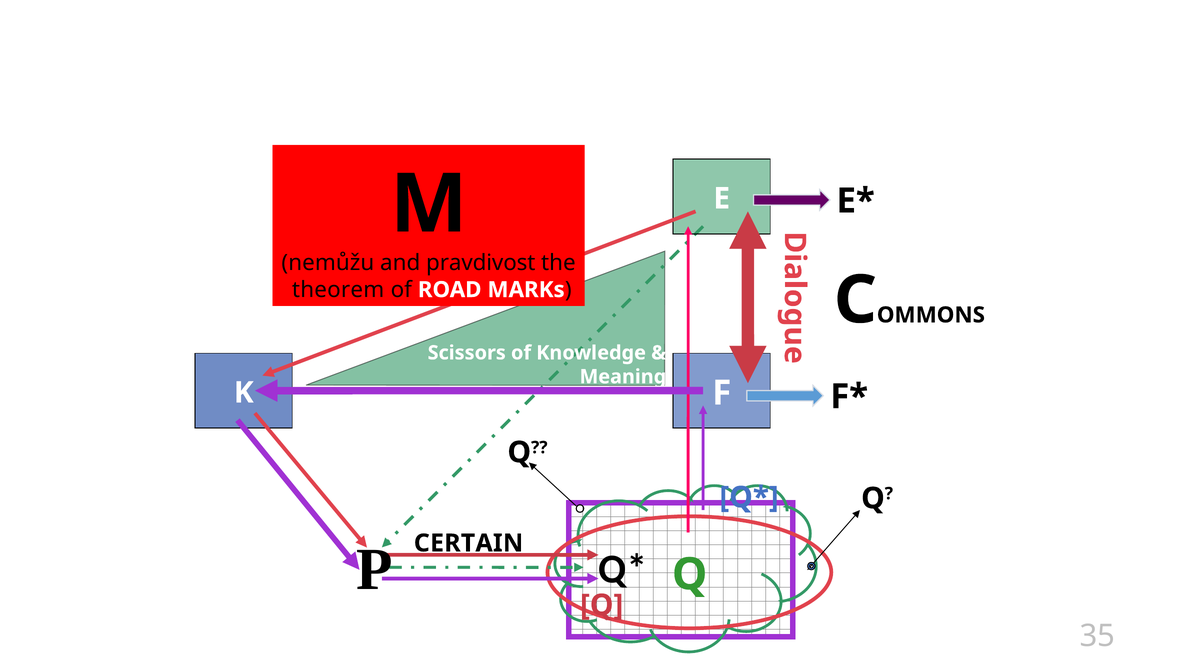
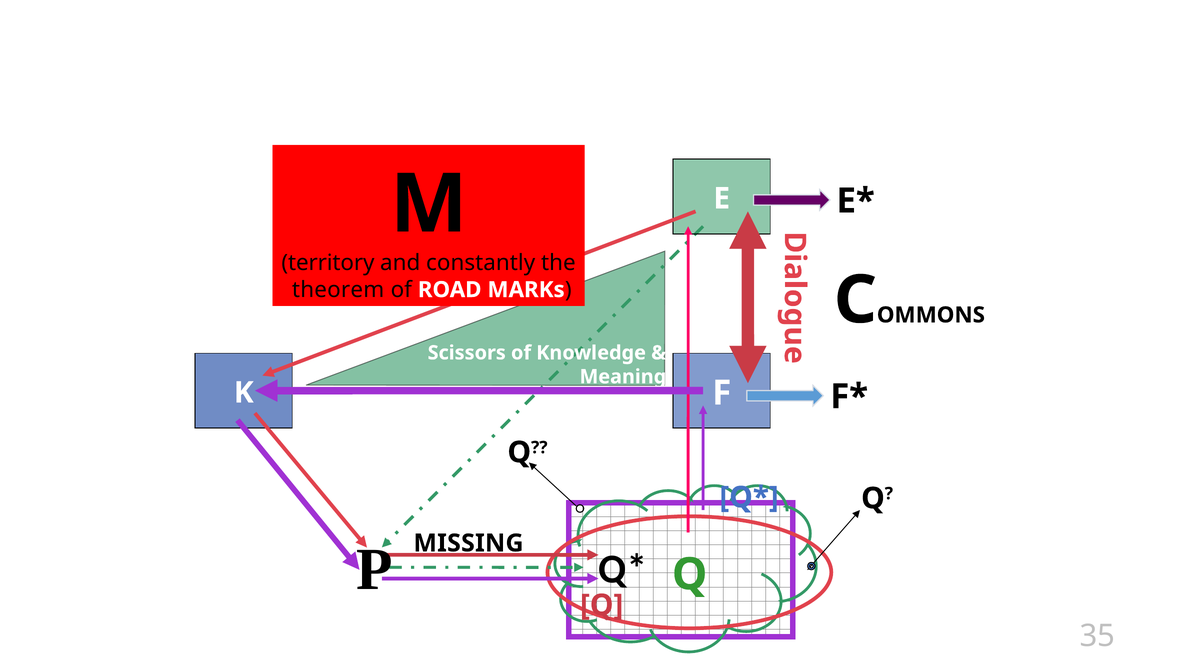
nemůžu: nemůžu -> territory (328, 263)
pravdivost: pravdivost -> constantly (481, 263)
CERTAIN: CERTAIN -> MISSING (468, 543)
